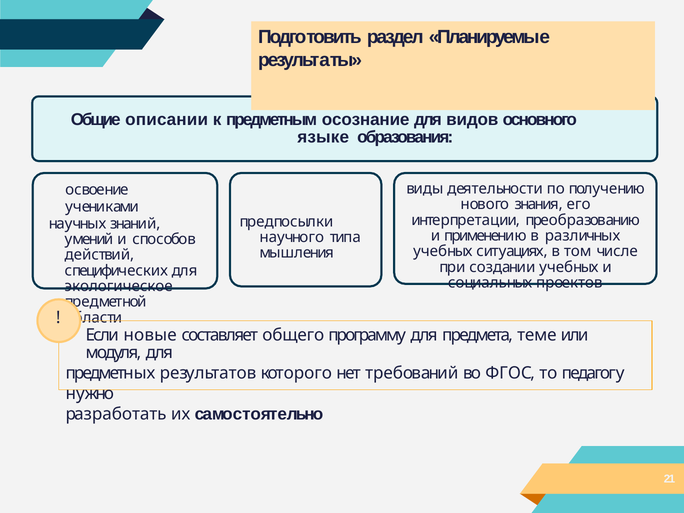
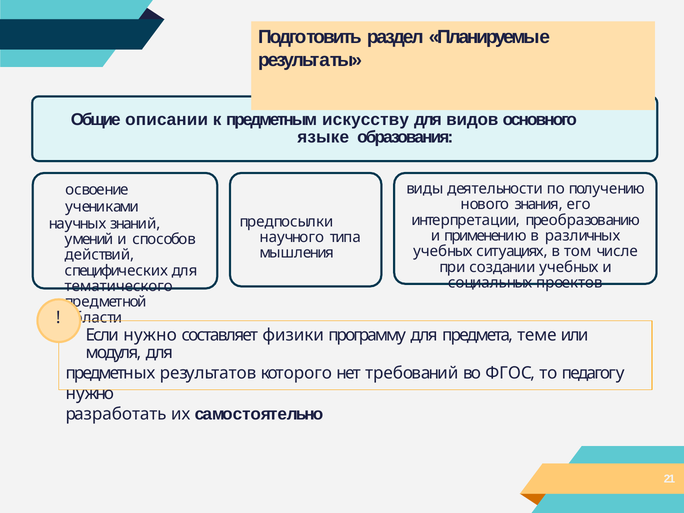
осознание: осознание -> искусству (365, 120)
экологическое: экологическое -> тематического (119, 286)
Если новые: новые -> нужно (150, 335)
общего: общего -> физики (293, 335)
